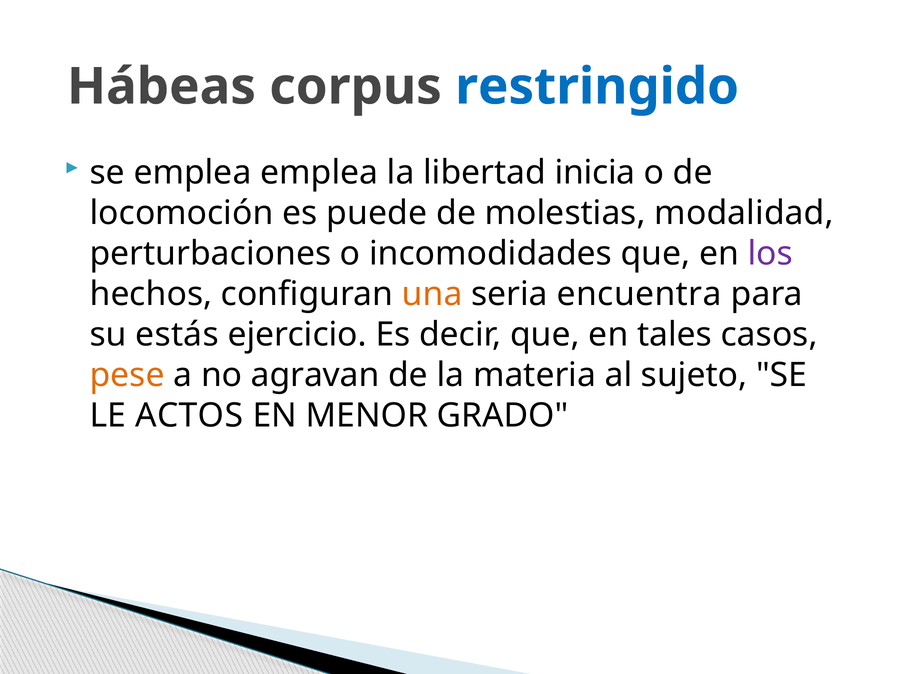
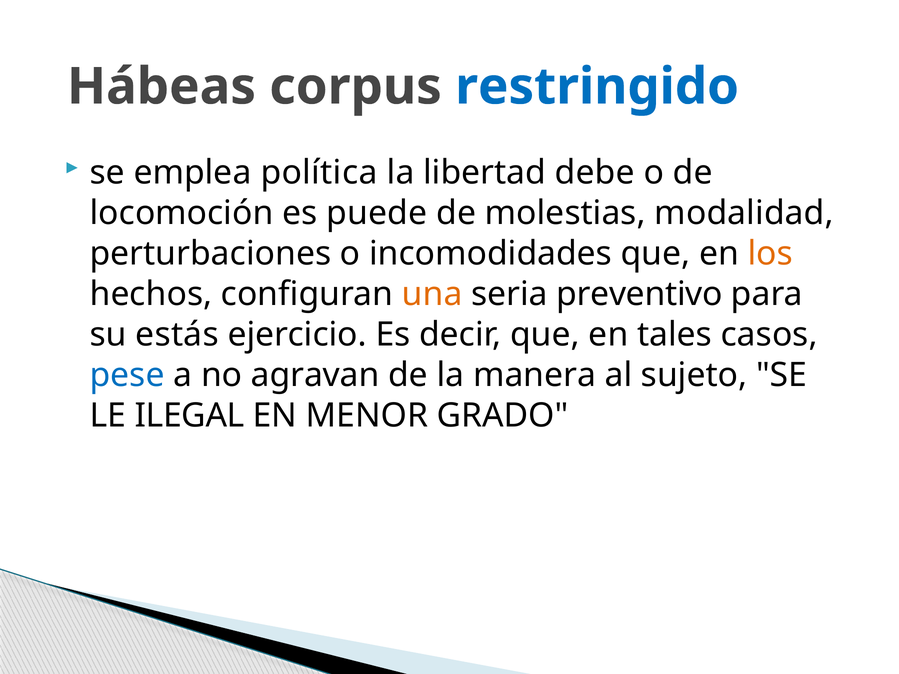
emplea emplea: emplea -> política (319, 173)
inicia: inicia -> debe (595, 173)
los colour: purple -> orange (770, 254)
encuentra: encuentra -> preventivo (640, 294)
pese colour: orange -> blue (127, 375)
materia: materia -> manera (535, 375)
ACTOS: ACTOS -> ILEGAL (190, 416)
